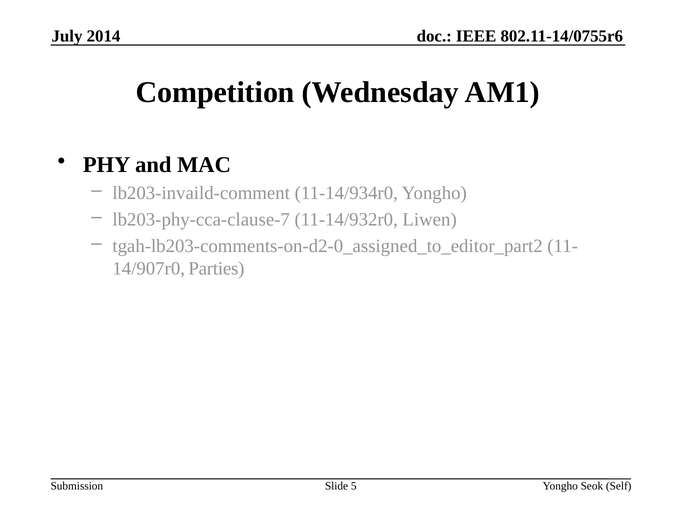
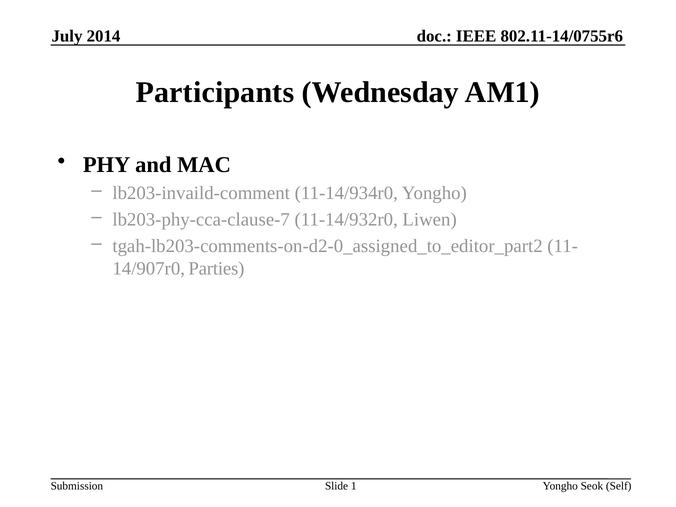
Competition: Competition -> Participants (215, 92)
5: 5 -> 1 (354, 486)
